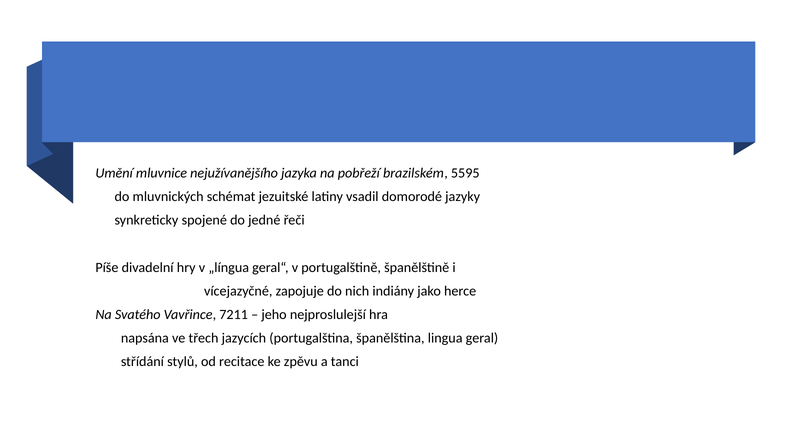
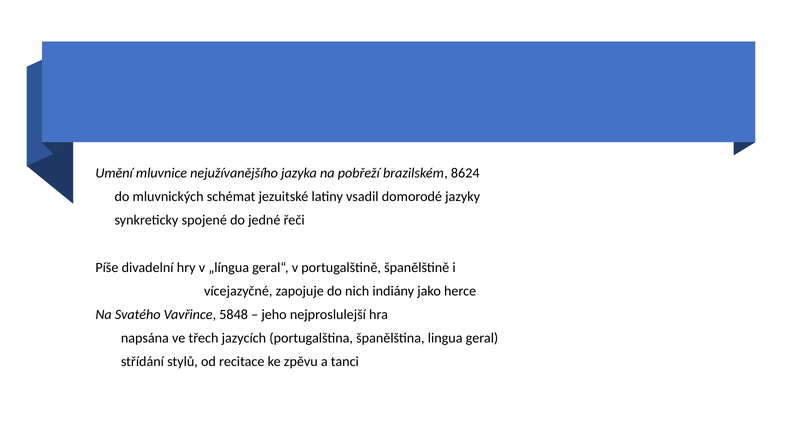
5595: 5595 -> 8624 (465, 173)
7211: 7211 -> 5848 (234, 315)
